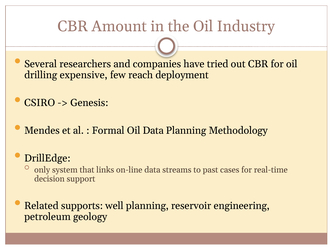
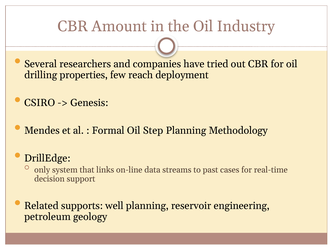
expensive: expensive -> properties (84, 75)
Oil Data: Data -> Step (153, 130)
